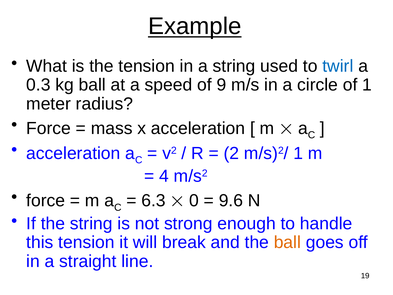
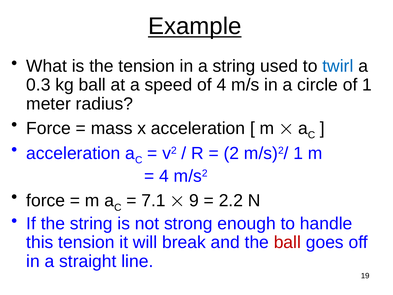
of 9: 9 -> 4 (221, 85)
6.3: 6.3 -> 7.1 (153, 200)
0: 0 -> 9 (194, 200)
9.6: 9.6 -> 2.2 (231, 200)
ball colour: orange -> red (287, 242)
